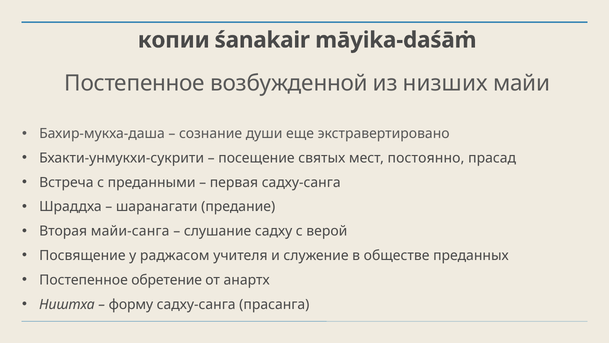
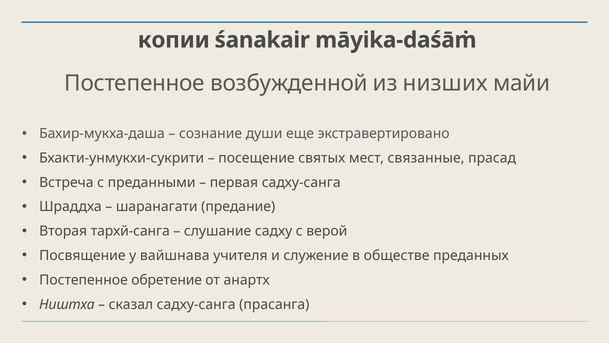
постоянно: постоянно -> связанные (426, 158)
майи-санга: майи-санга -> тархй-санга (130, 231)
раджасом: раджасом -> вайшнава (175, 255)
форму: форму -> сказал (131, 304)
